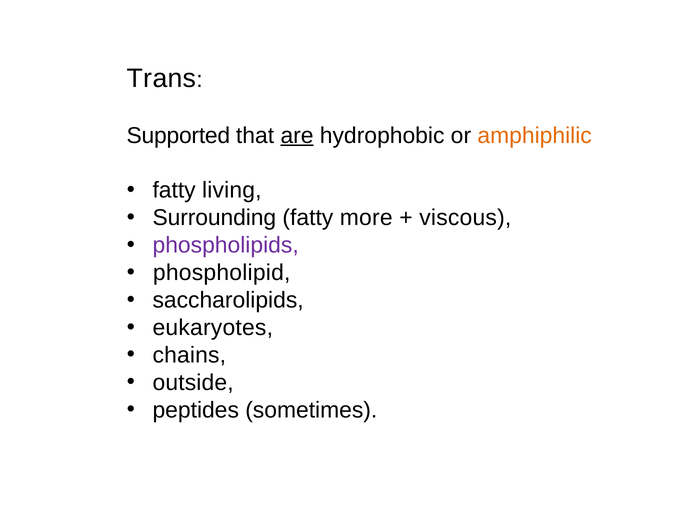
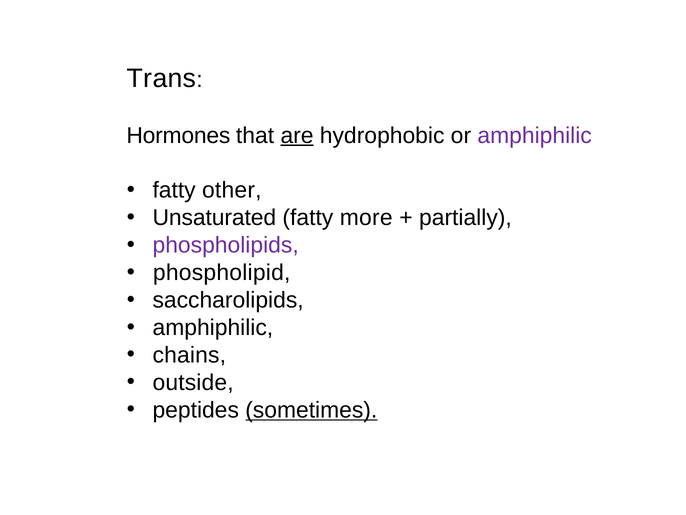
Supported: Supported -> Hormones (178, 135)
amphiphilic colour: orange -> purple (535, 135)
living: living -> other (232, 190)
Surrounding: Surrounding -> Unsaturated (214, 218)
viscous: viscous -> partially (465, 218)
eukaryotes: eukaryotes -> amphiphilic (213, 327)
sometimes underline: none -> present (311, 410)
